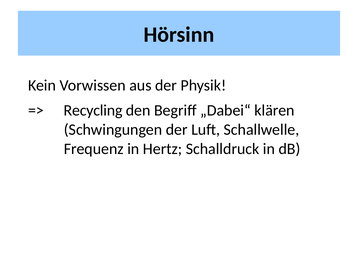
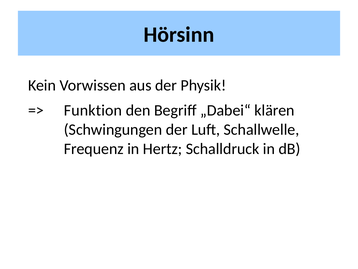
Recycling: Recycling -> Funktion (93, 110)
